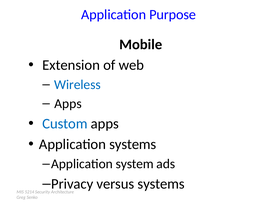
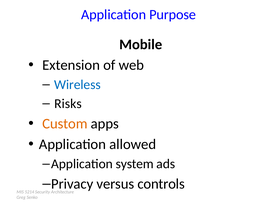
Apps: Apps -> Risks (68, 104)
Custom colour: blue -> orange (65, 124)
Application systems: systems -> allowed (133, 144)
versus systems: systems -> controls (161, 184)
